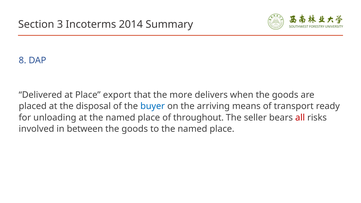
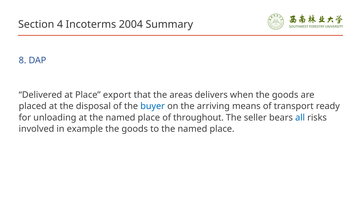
3: 3 -> 4 (60, 24)
2014: 2014 -> 2004 (131, 24)
more: more -> areas (181, 95)
all colour: red -> blue (300, 118)
between: between -> example (85, 129)
